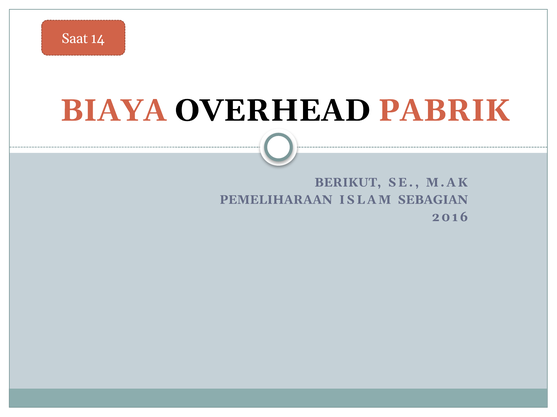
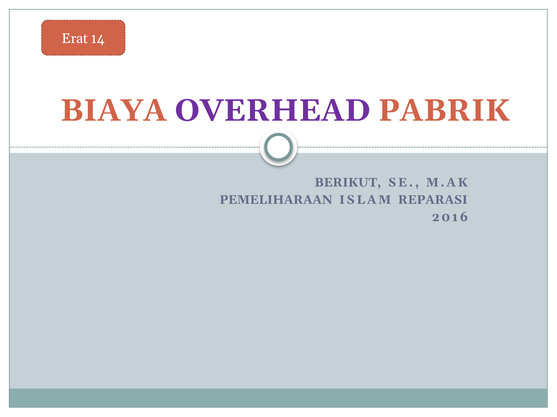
Saat: Saat -> Erat (75, 39)
OVERHEAD colour: black -> purple (272, 111)
SEBAGIAN: SEBAGIAN -> REPARASI (433, 200)
